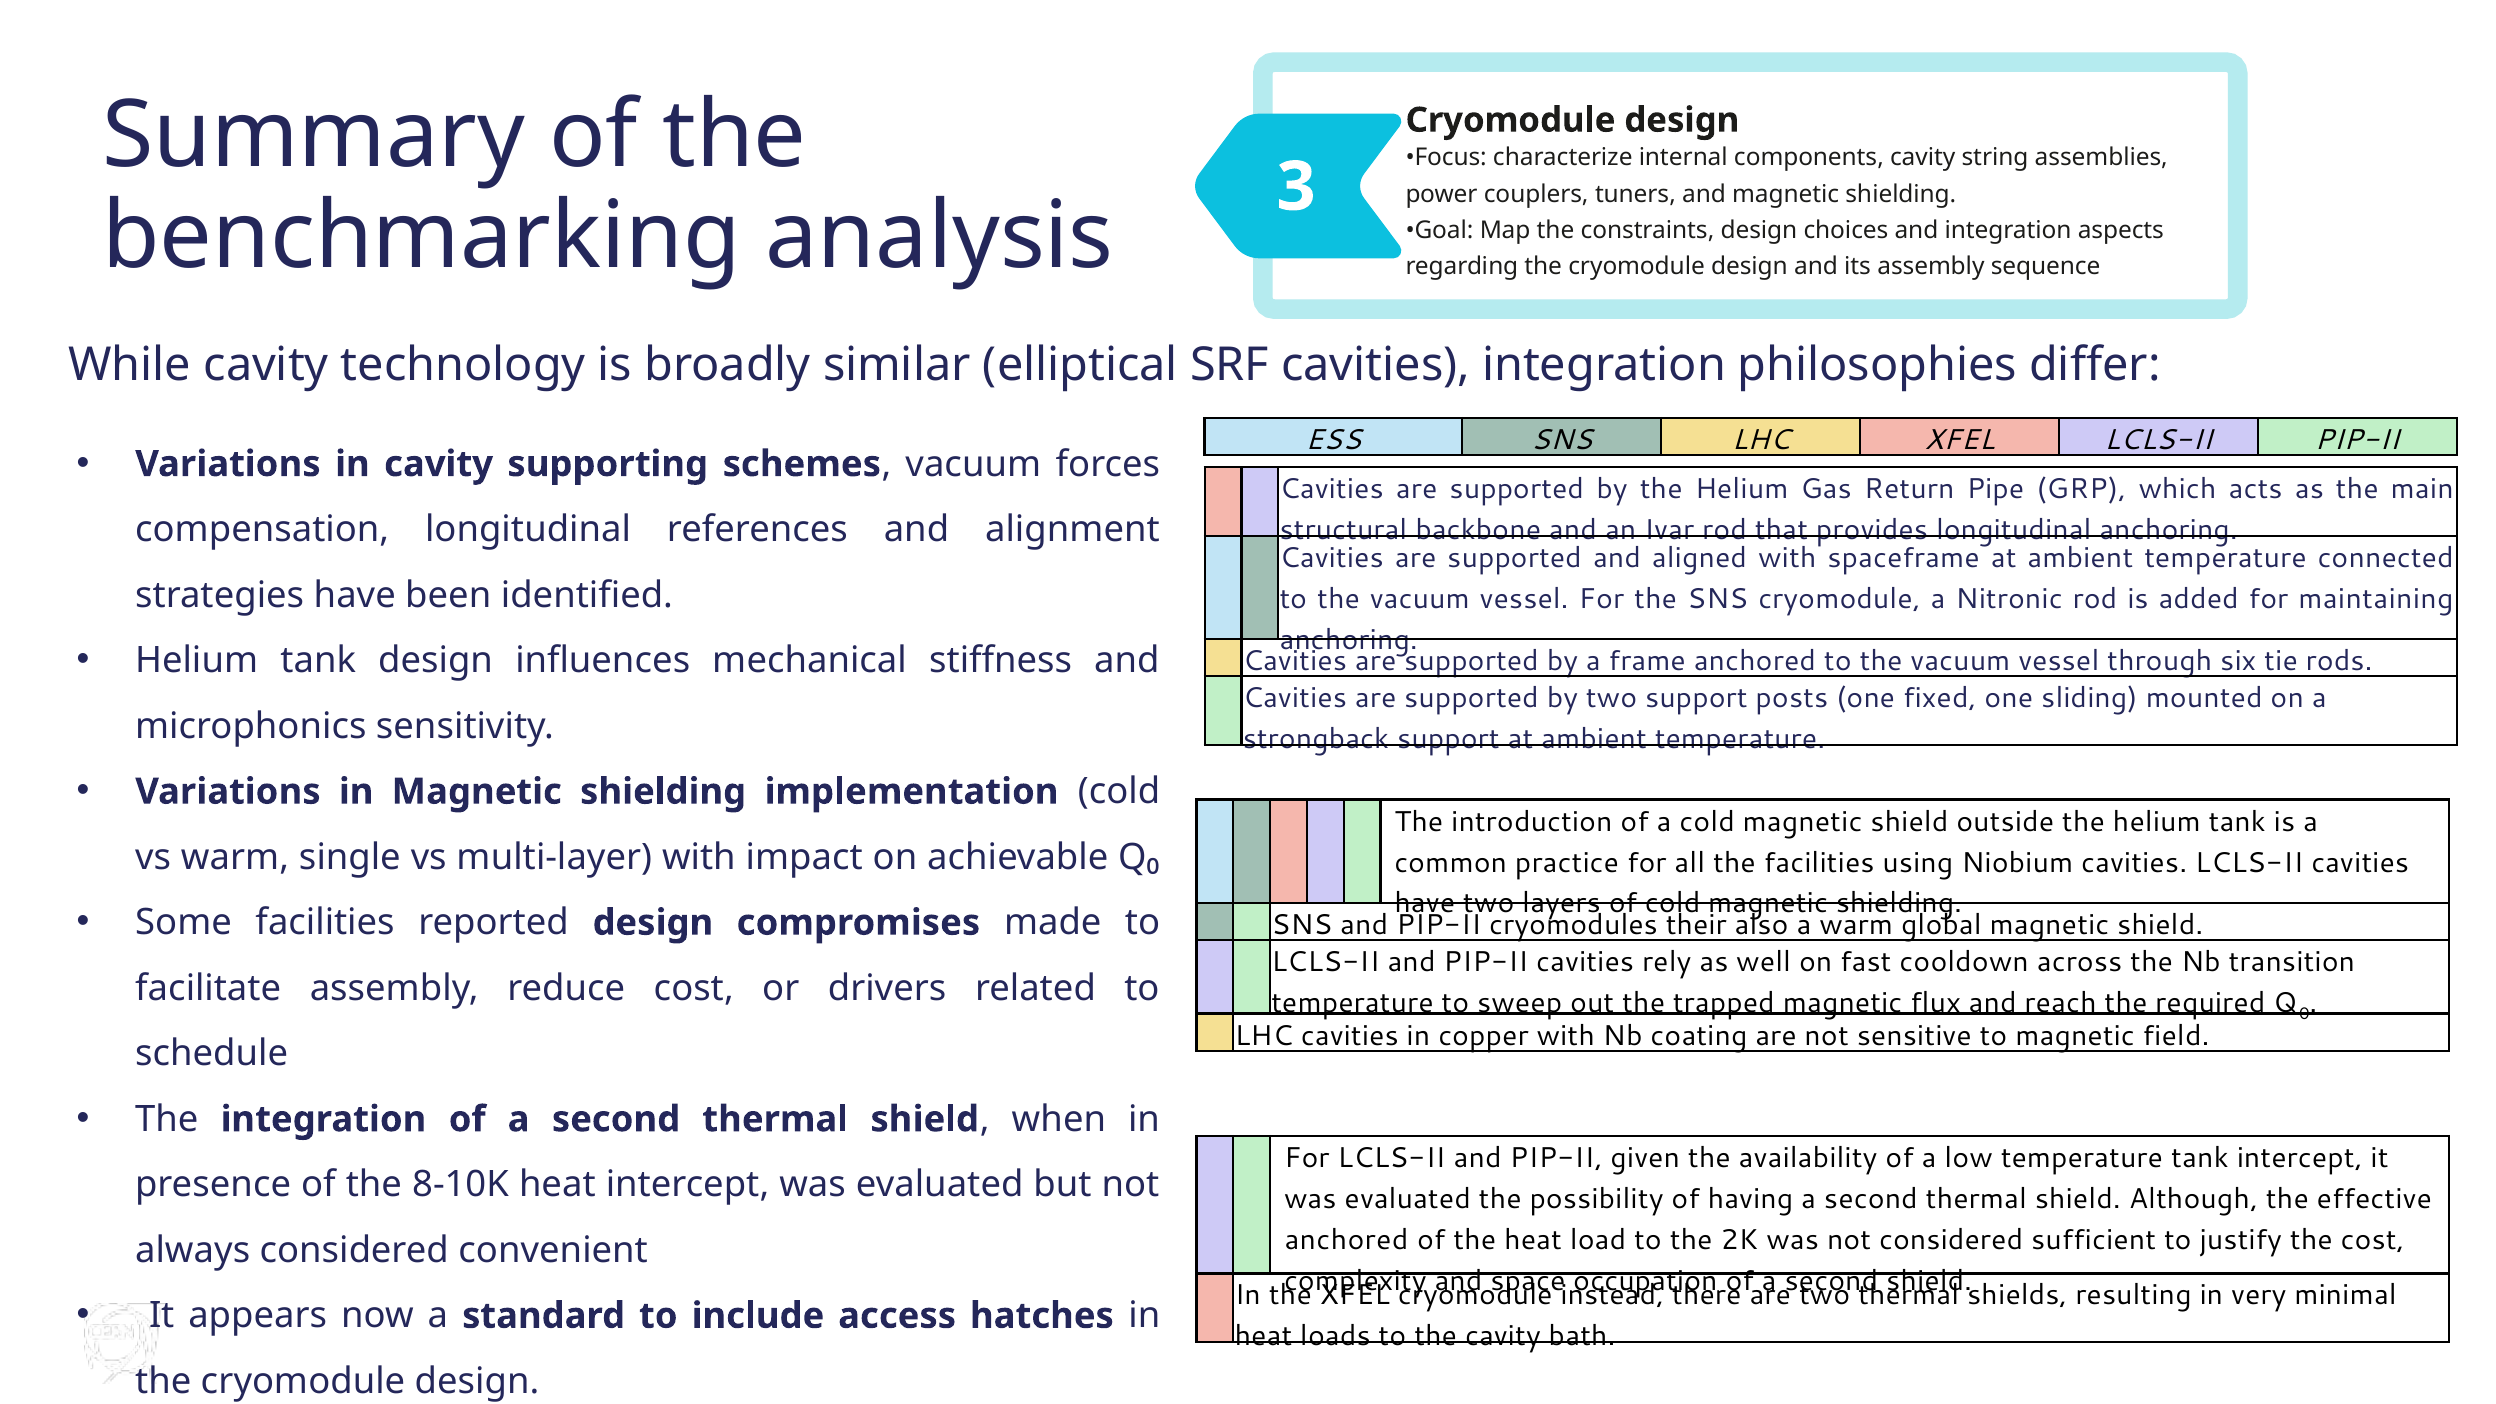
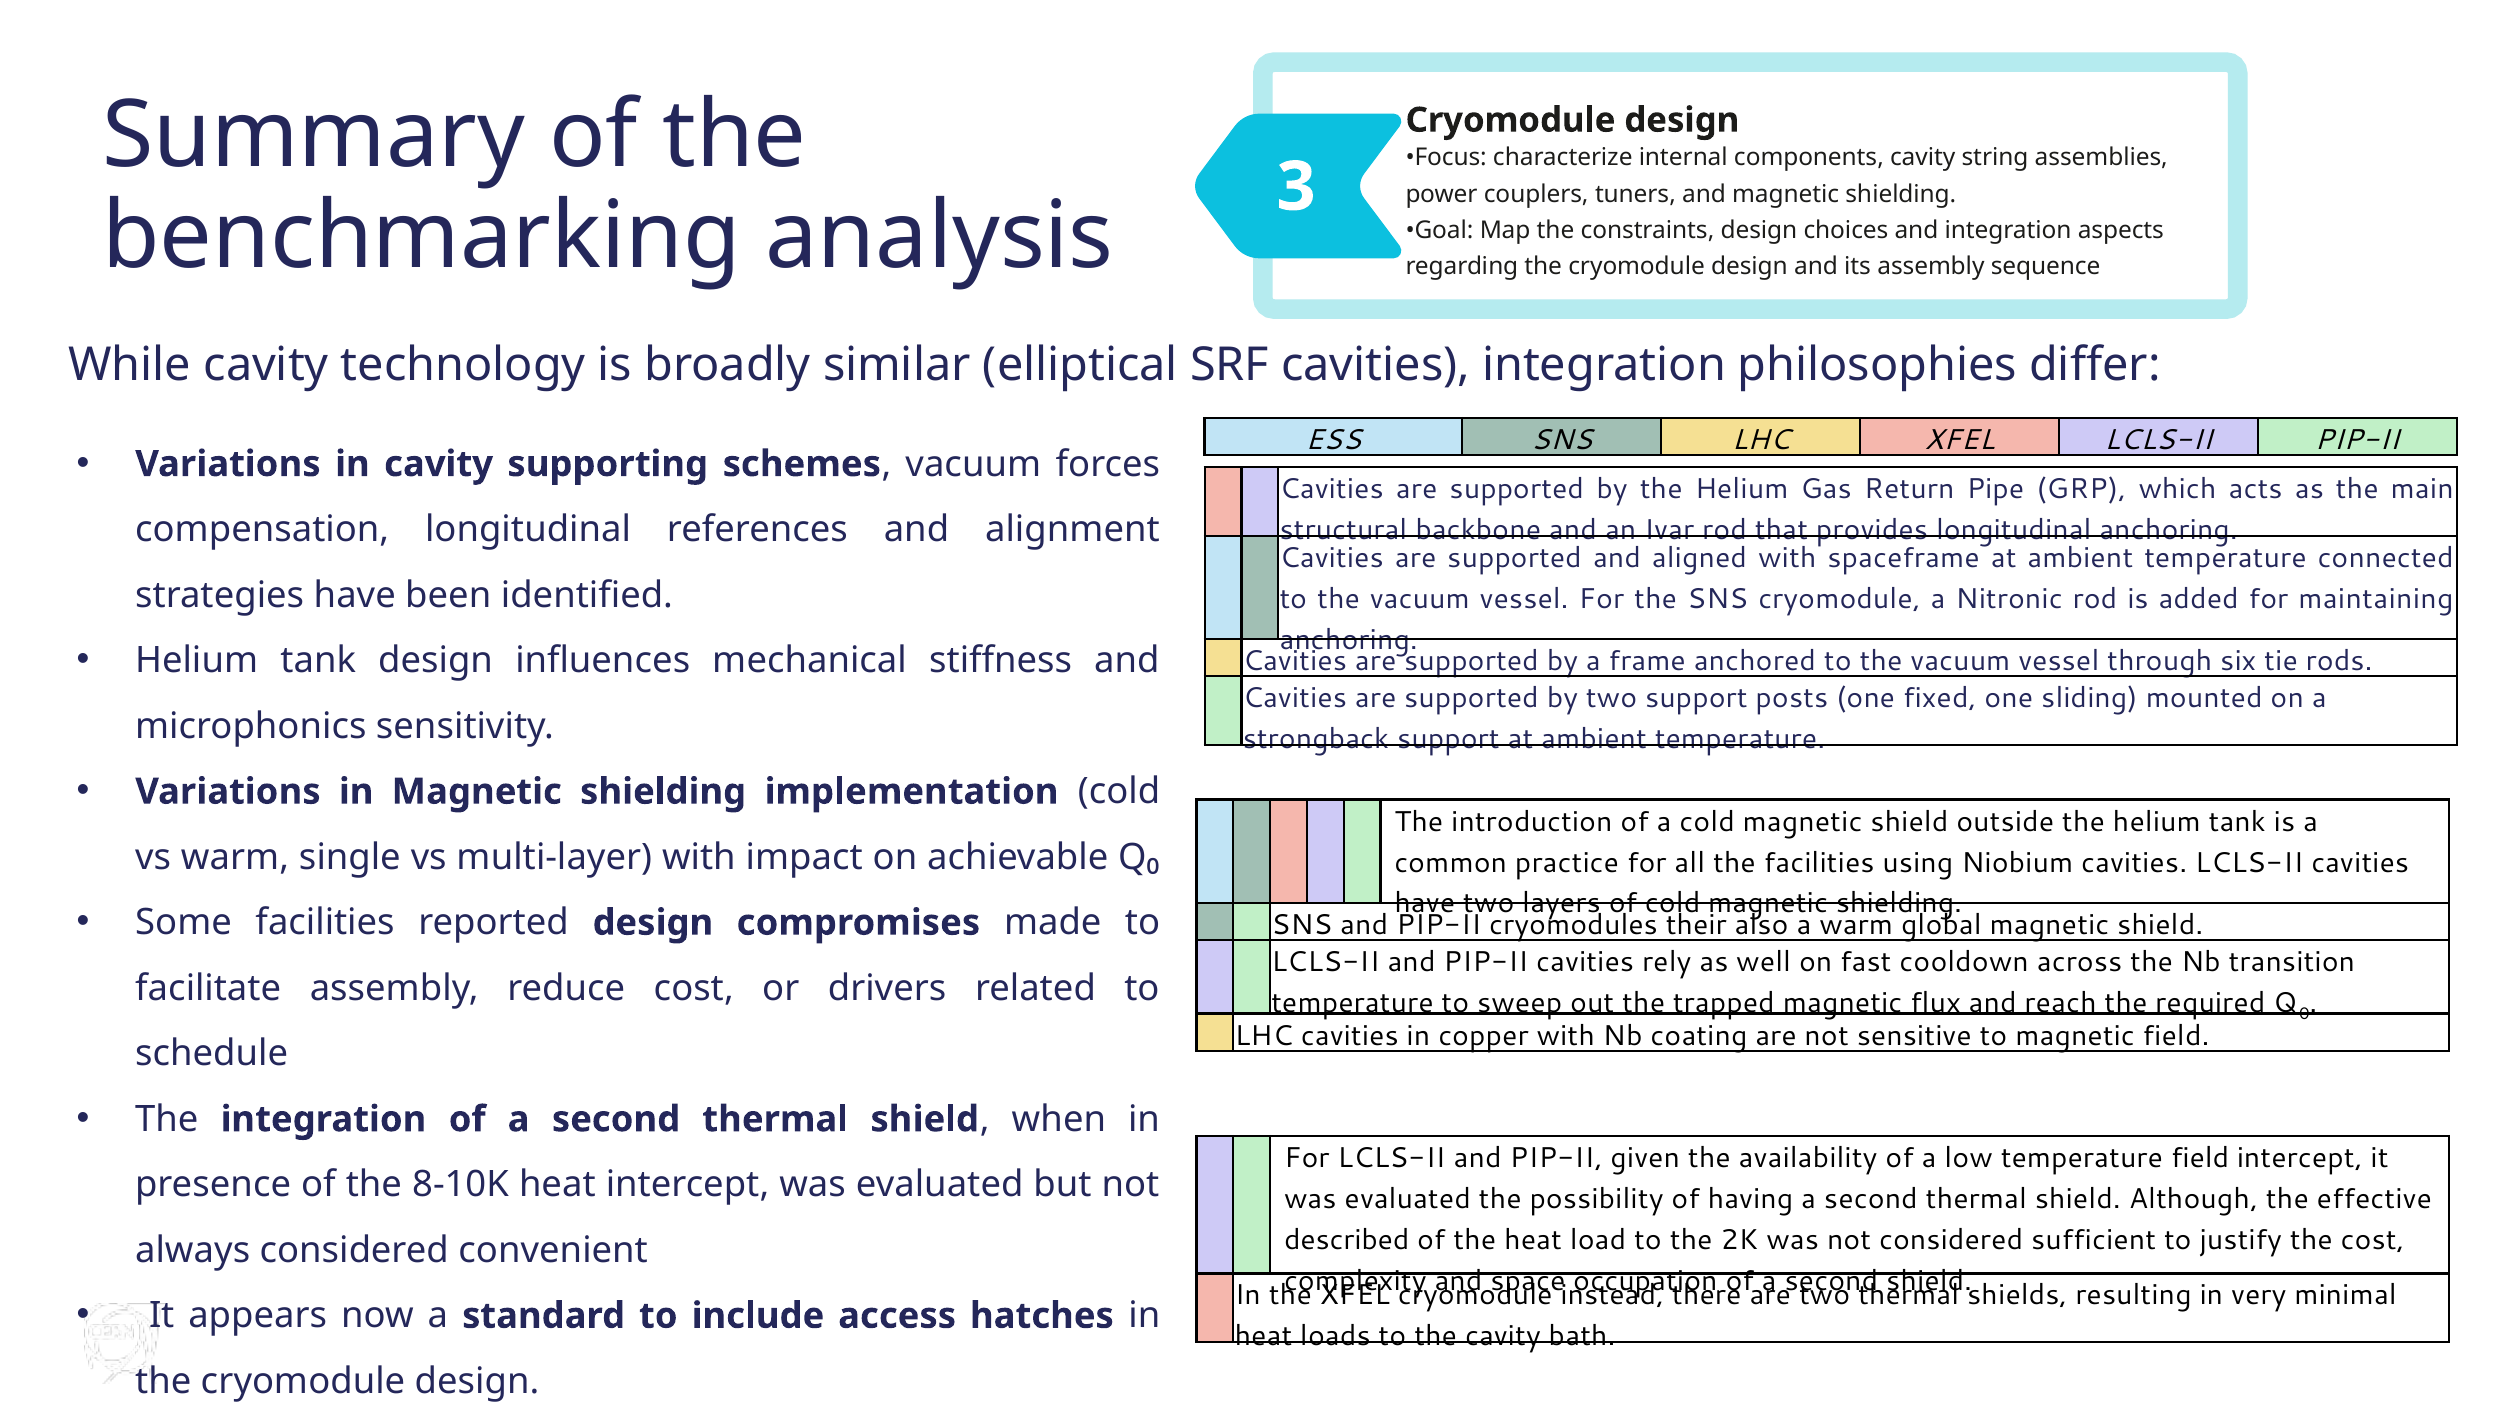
temperature tank: tank -> field (2200, 1158)
anchored: anchored -> described (1347, 1240)
